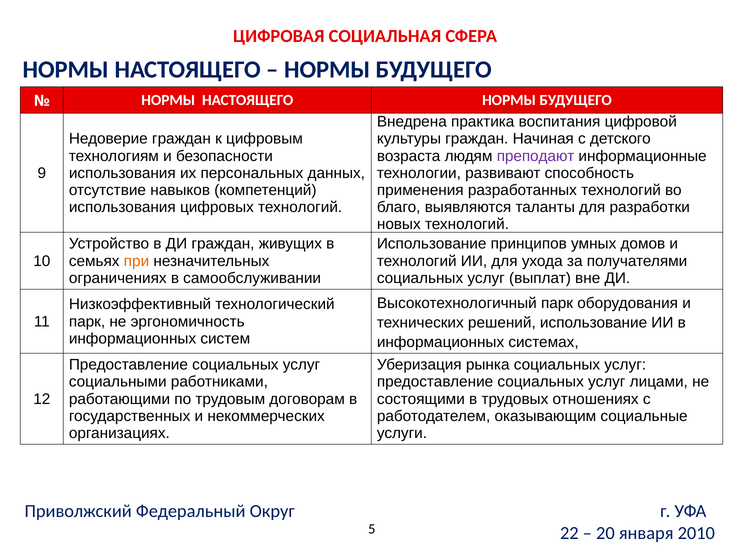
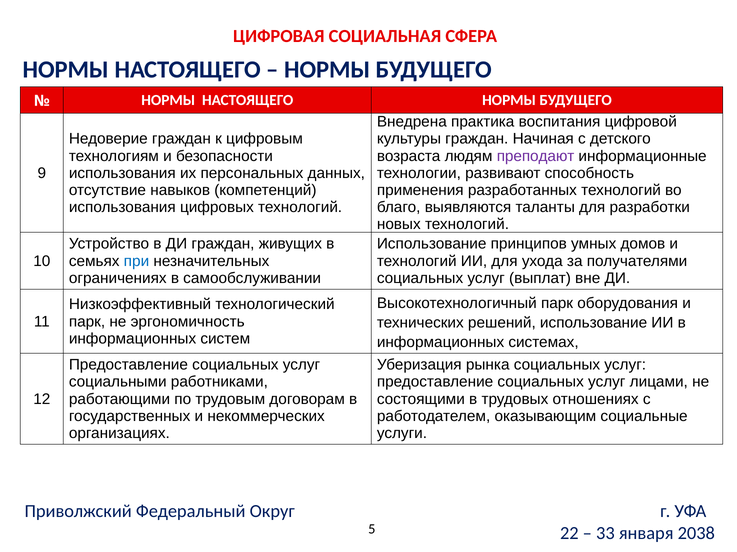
при colour: orange -> blue (136, 261)
20: 20 -> 33 (605, 534)
2010: 2010 -> 2038 (696, 534)
